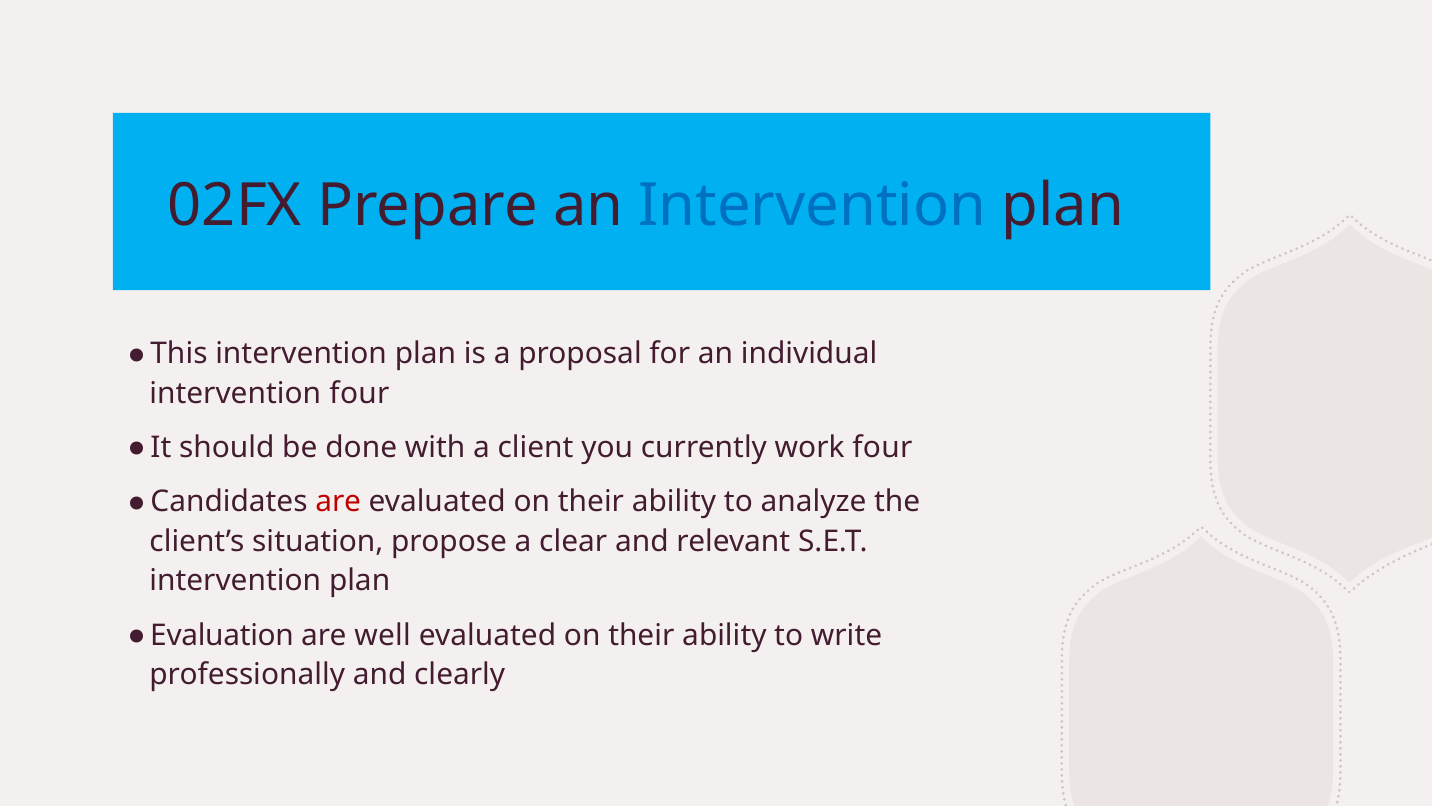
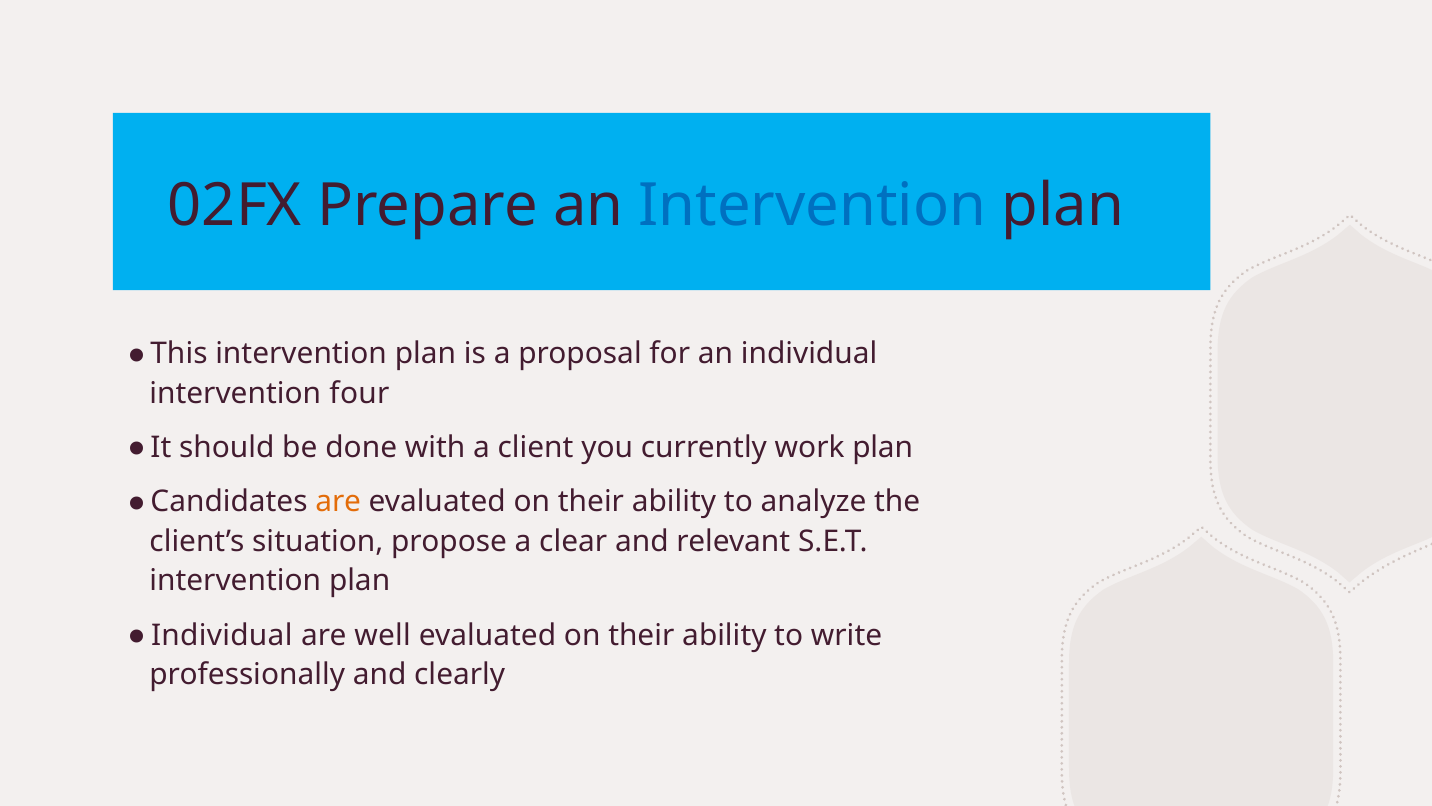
work four: four -> plan (883, 447)
are colour: red -> orange (338, 502)
Evaluation: Evaluation -> Individual (222, 635)
